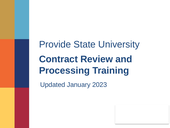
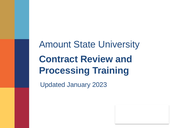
Provide: Provide -> Amount (55, 44)
